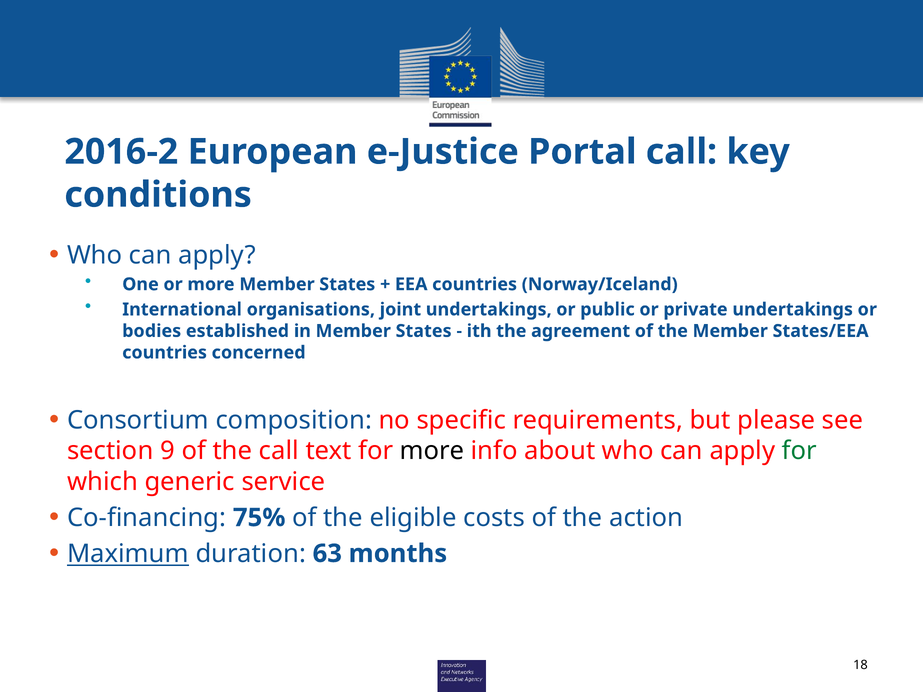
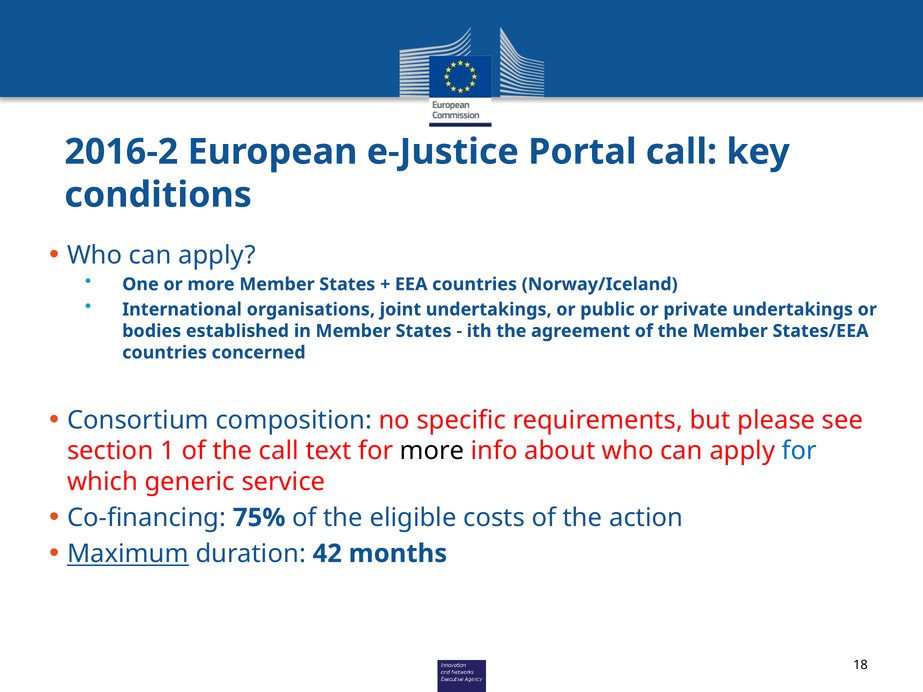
9: 9 -> 1 (167, 451)
for colour: green -> blue (799, 451)
63: 63 -> 42 (327, 554)
